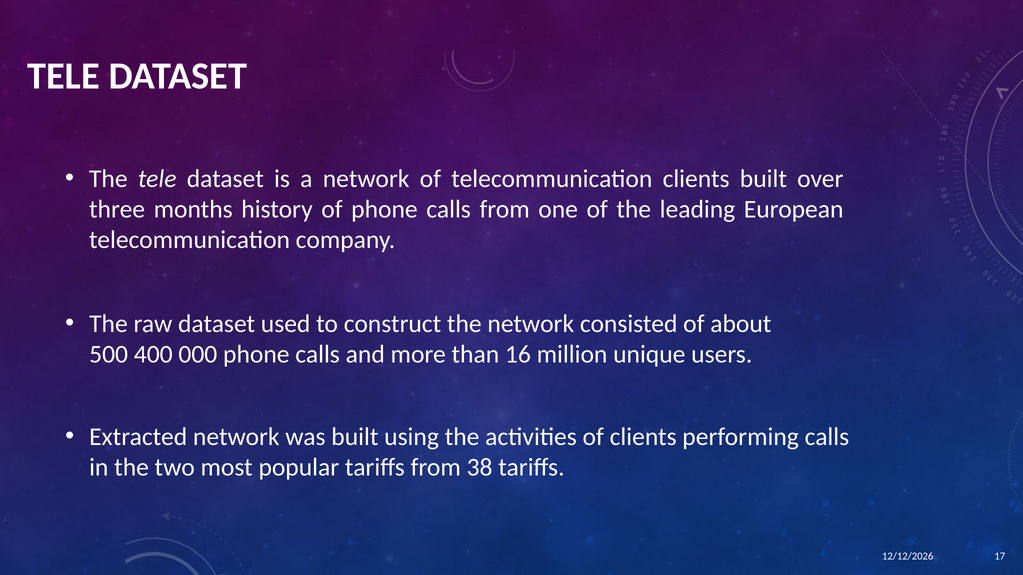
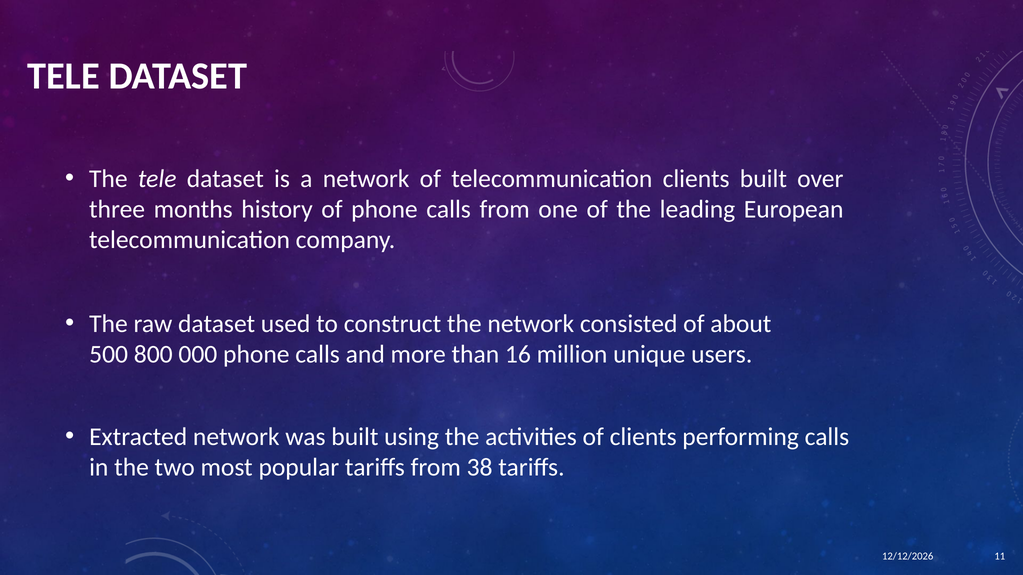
400: 400 -> 800 (153, 355)
17: 17 -> 11 (1000, 557)
